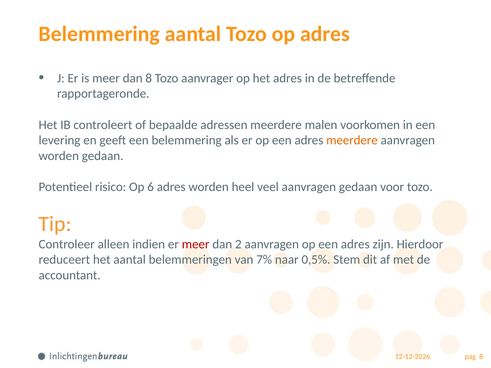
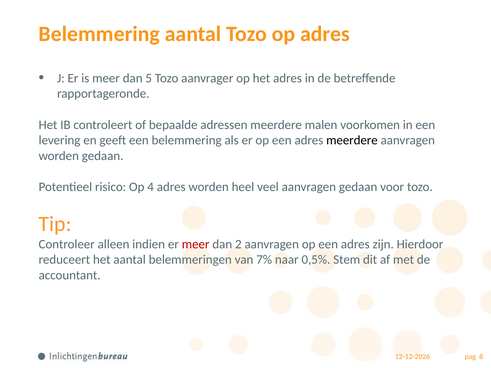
dan 8: 8 -> 5 (149, 78)
meerdere colour: orange -> black (352, 140)
6: 6 -> 4 (151, 187)
